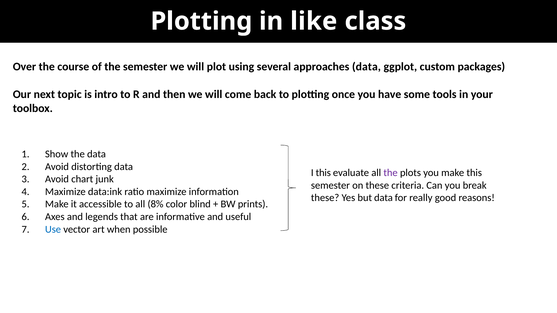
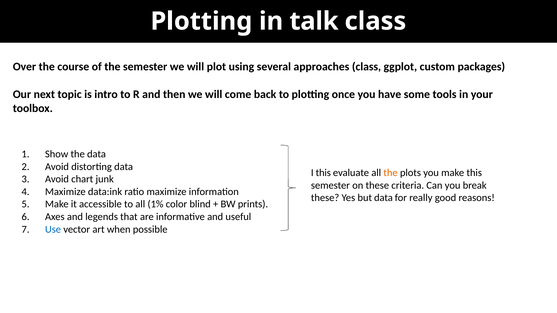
like: like -> talk (314, 21)
approaches data: data -> class (367, 67)
the colour: purple -> orange (391, 173)
8%: 8% -> 1% (155, 204)
